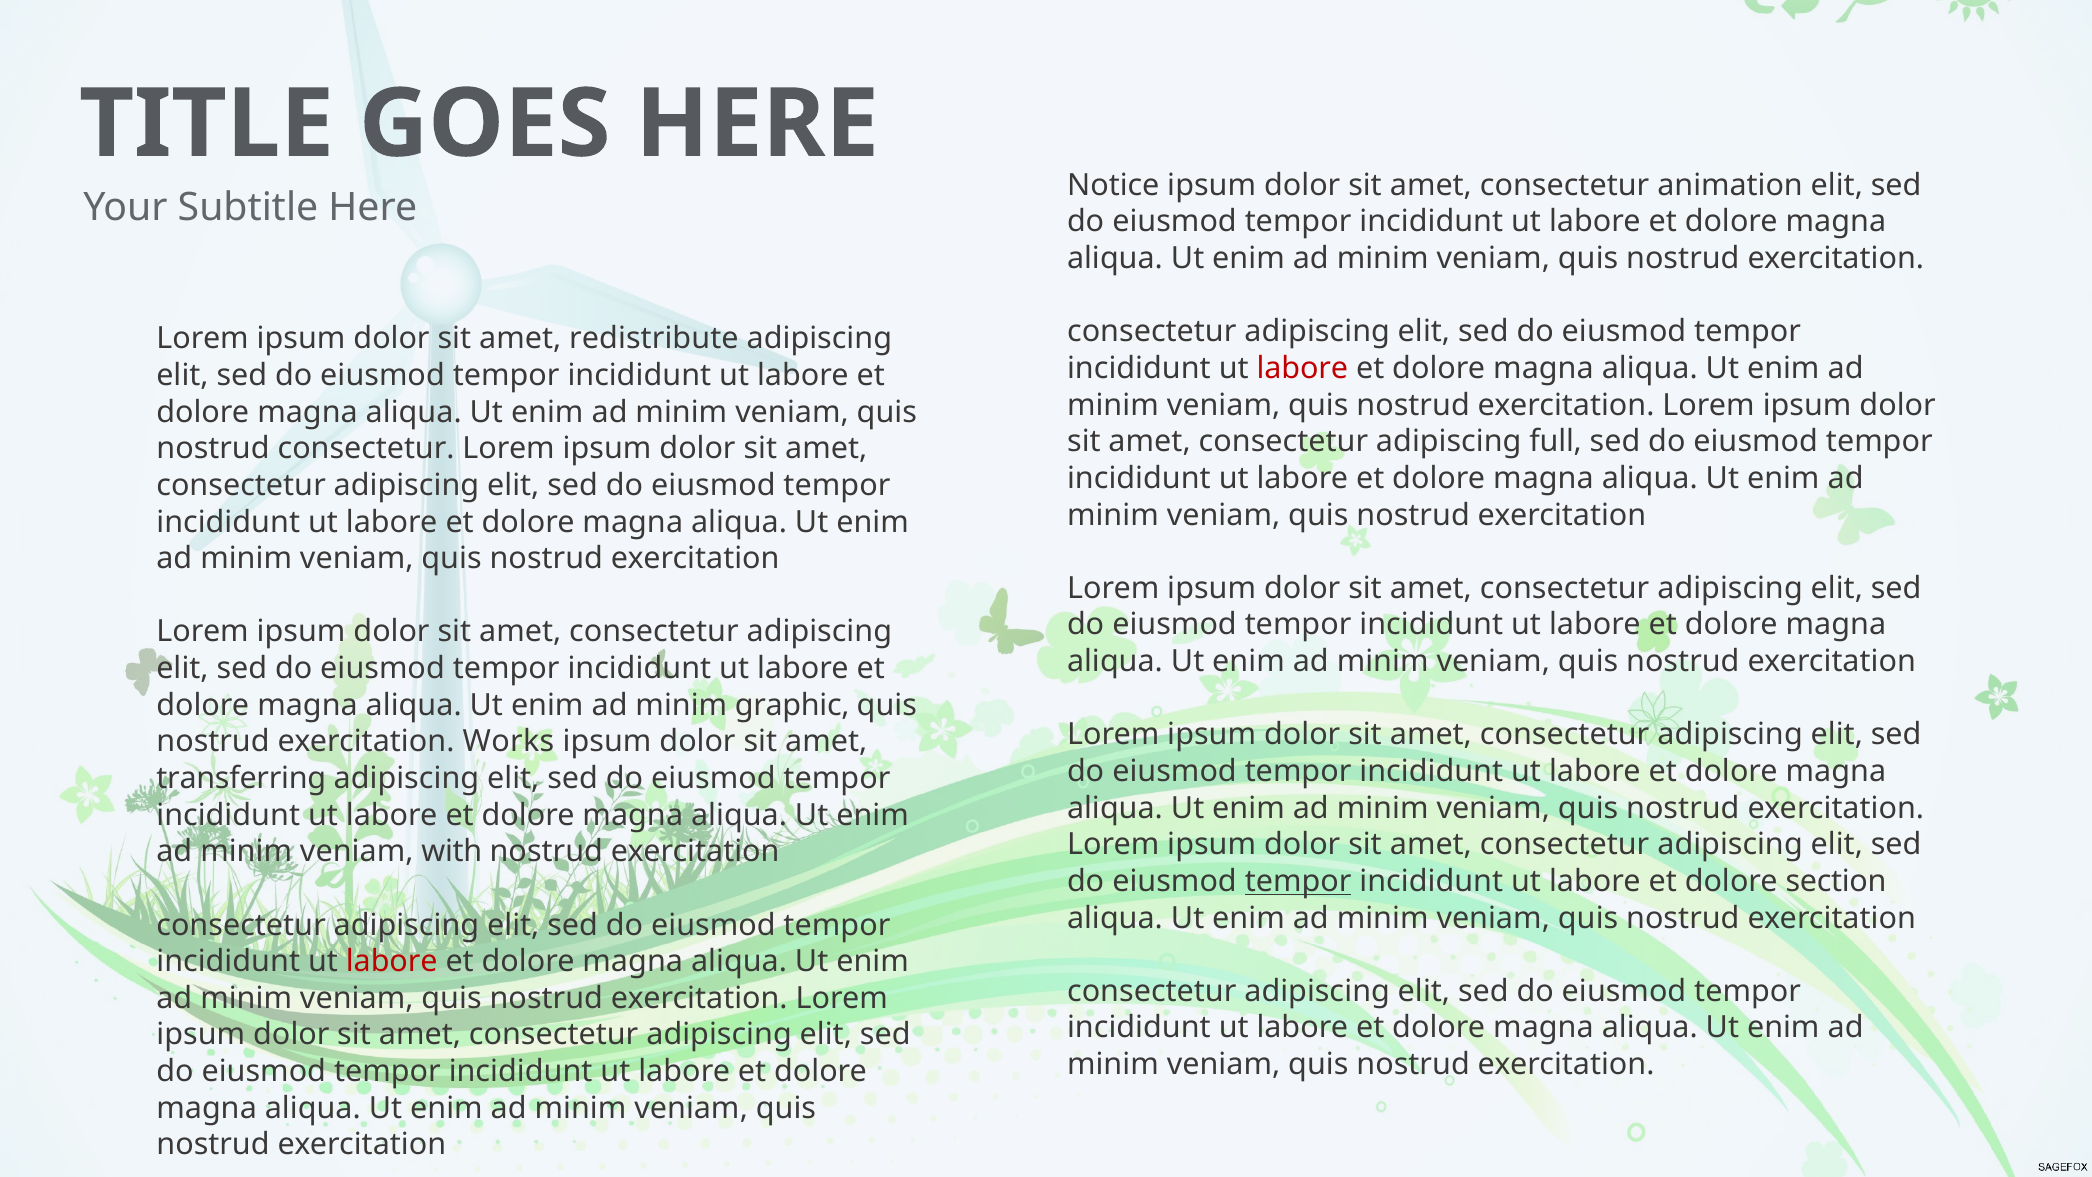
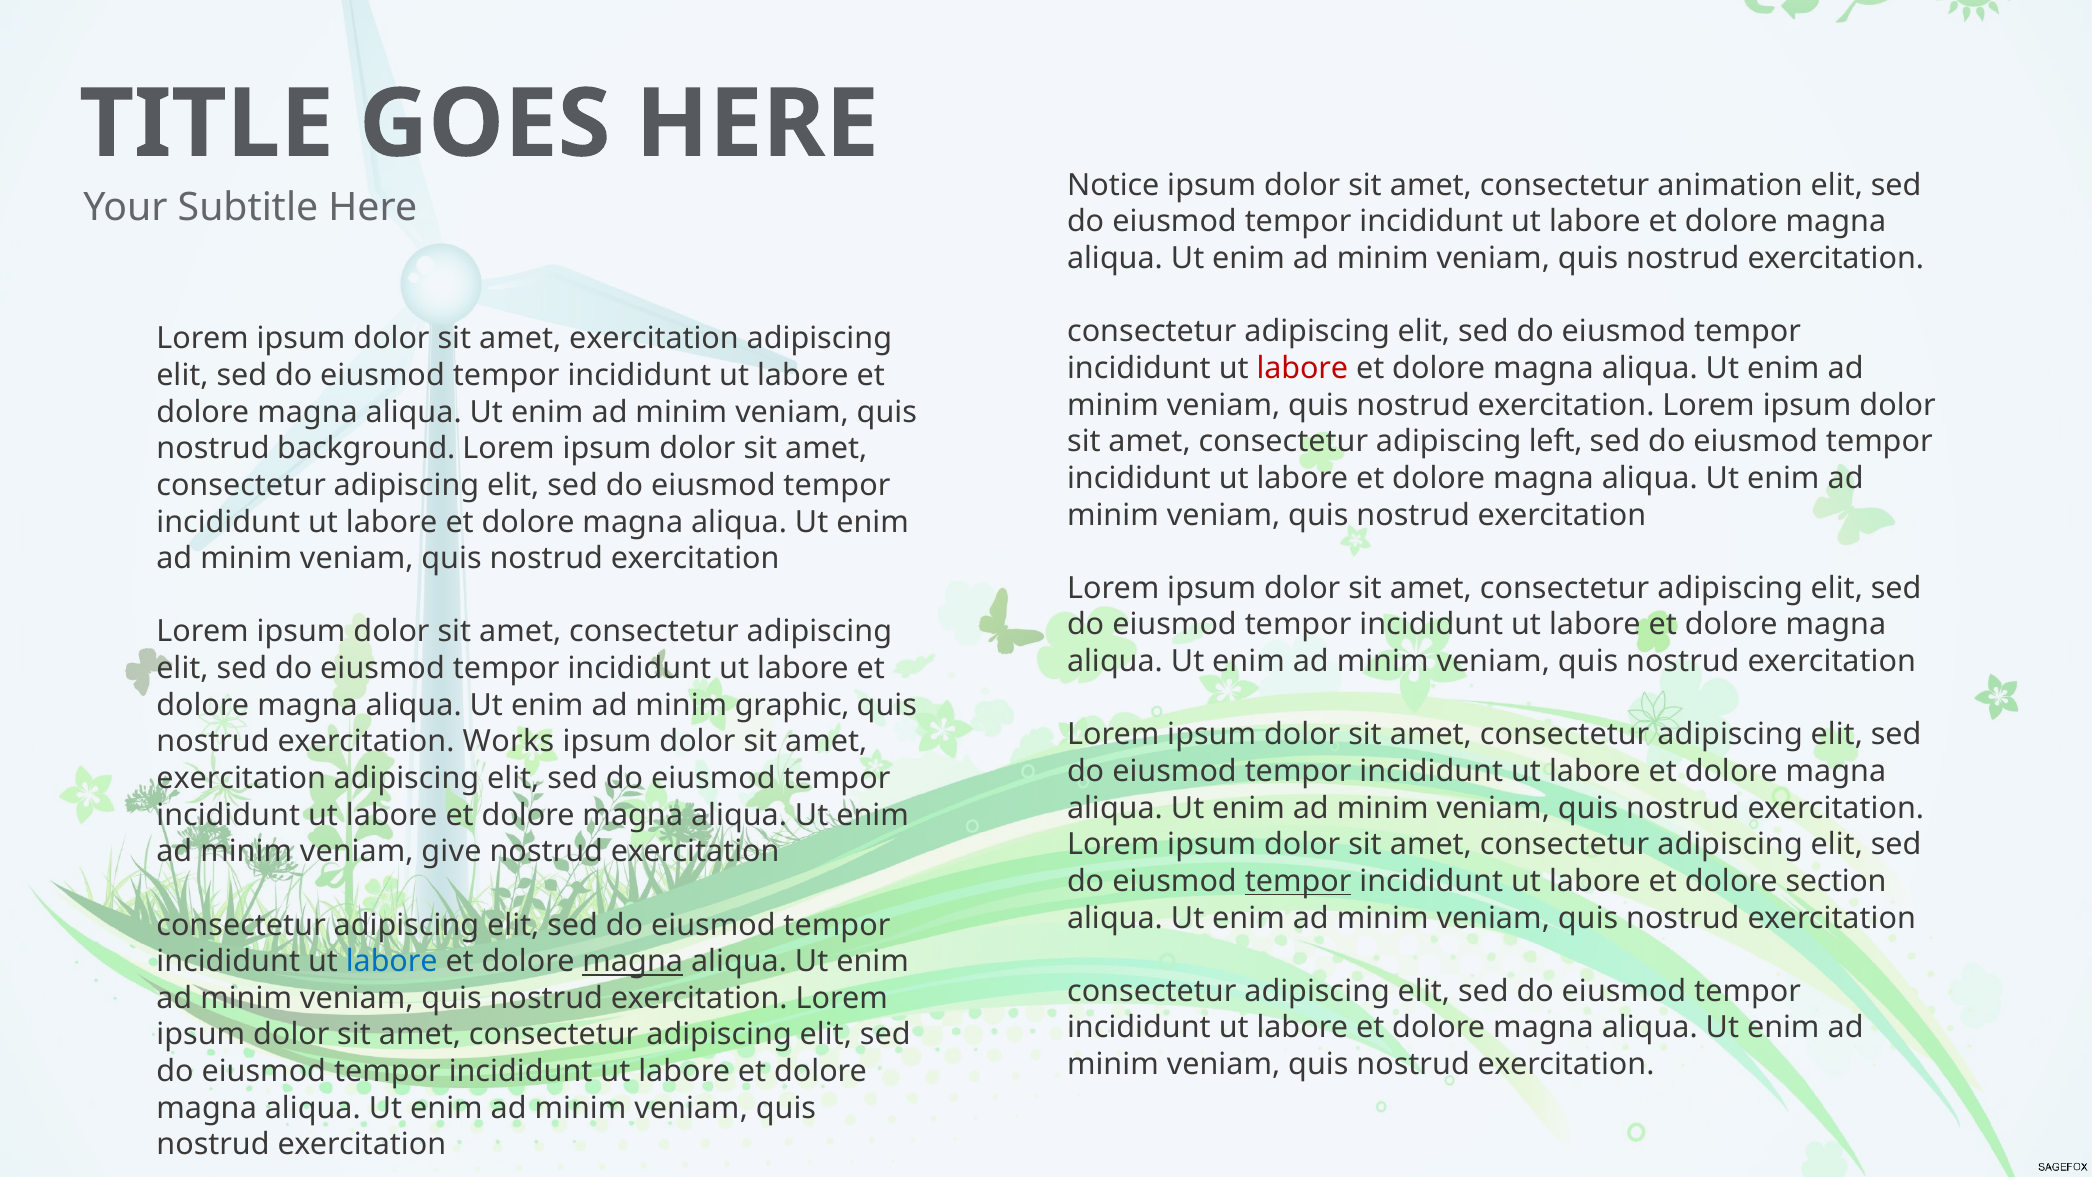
redistribute: redistribute -> exercitation (654, 339)
full: full -> left (1556, 442)
nostrud consectetur: consectetur -> background (366, 449)
transferring: transferring -> exercitation (241, 778)
with: with -> give (451, 852)
labore colour: red -> blue (392, 961)
magna underline: none -> present (633, 961)
